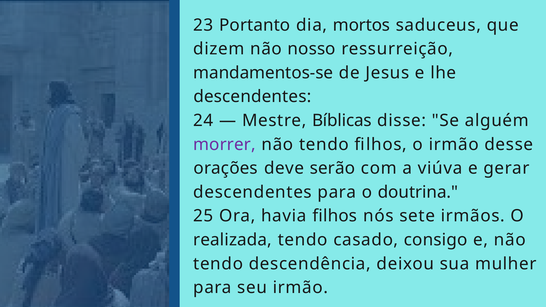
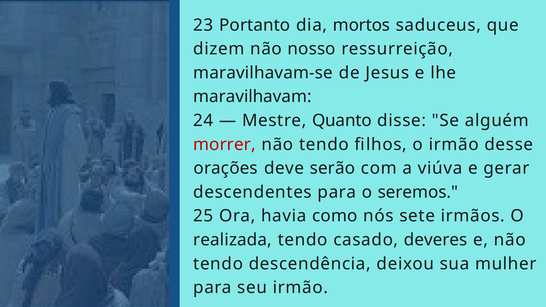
mandamentos-se: mandamentos-se -> maravilhavam-se (263, 73)
descendentes: descendentes -> maravilhavam (252, 97)
Bíblicas: Bíblicas -> Quanto (342, 121)
morrer colour: purple -> red (224, 144)
doutrina: doutrina -> seremos (418, 192)
havia filhos: filhos -> como (335, 216)
consigo: consigo -> deveres (436, 240)
